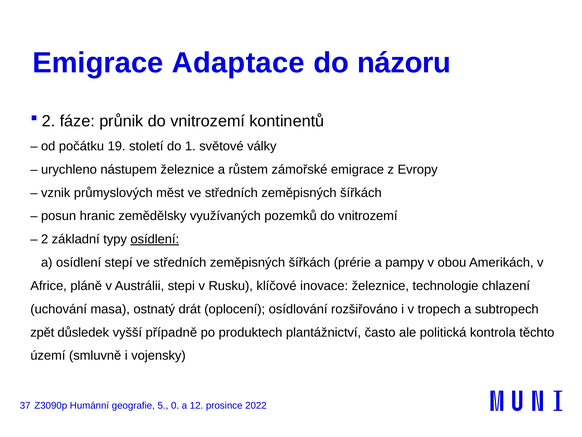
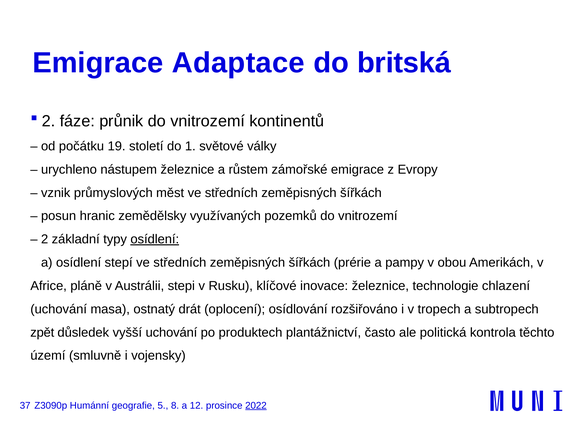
názoru: názoru -> britská (404, 63)
vyšší případně: případně -> uchování (171, 332)
0: 0 -> 8 (175, 405)
2022 underline: none -> present (256, 405)
